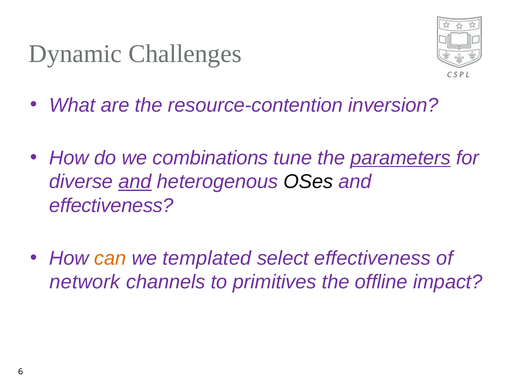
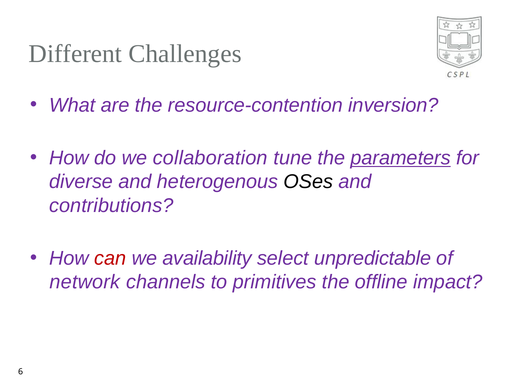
Dynamic: Dynamic -> Different (75, 54)
combinations: combinations -> collaboration (210, 158)
and underline: present -> none (135, 181)
effectiveness: effectiveness -> contributions (111, 205)
can colour: orange -> red (110, 258)
templated: templated -> availability (207, 258)
select effectiveness: effectiveness -> unpredictable (373, 258)
